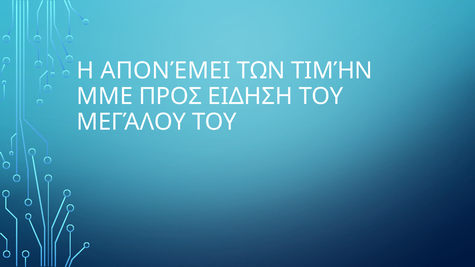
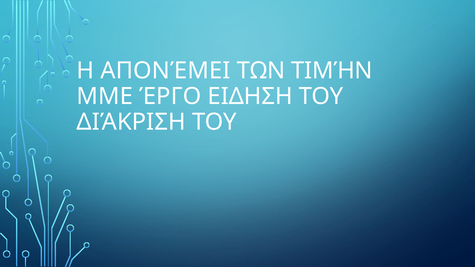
ΠΡΟΣ: ΠΡΟΣ -> ΈΡΓΟ (170, 96)
ΜΕΓΆΛΟΥ: ΜΕΓΆΛΟΥ -> ΔΙΆΚΡΙΣΗ (131, 122)
